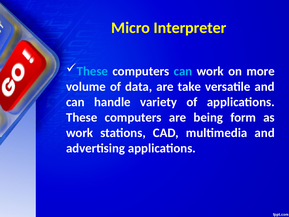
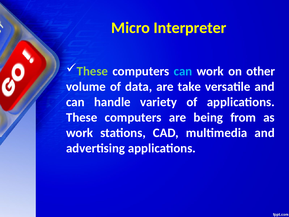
These colour: light blue -> light green (92, 71)
more: more -> other (261, 71)
form: form -> from (243, 117)
